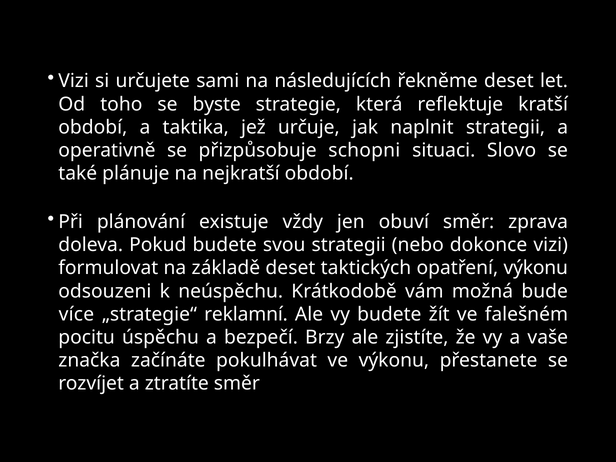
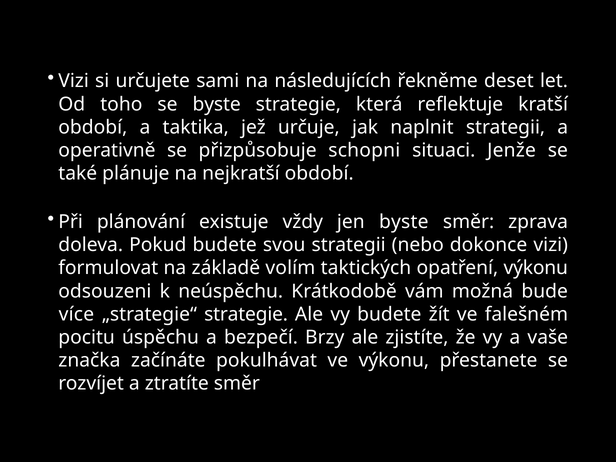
Slovo: Slovo -> Jenže (512, 150)
jen obuví: obuví -> byste (404, 222)
základě deset: deset -> volím (290, 268)
„strategie“ reklamní: reklamní -> strategie (246, 314)
